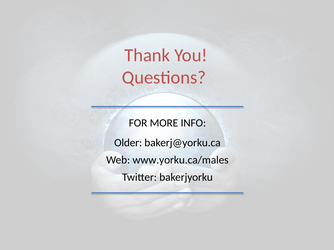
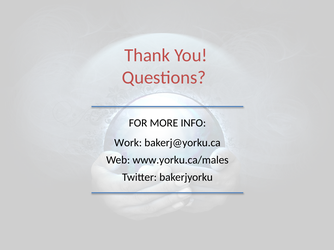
Older: Older -> Work (128, 143)
